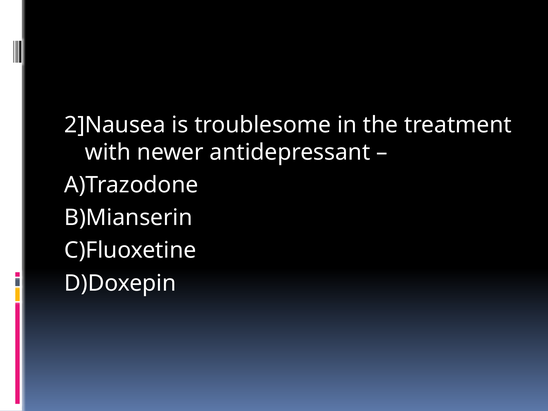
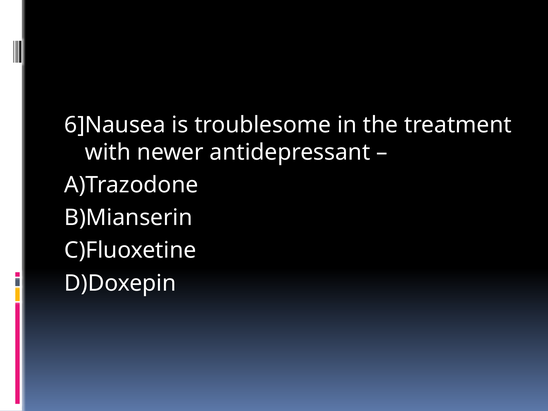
2]Nausea: 2]Nausea -> 6]Nausea (115, 125)
